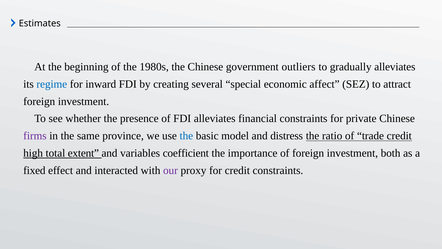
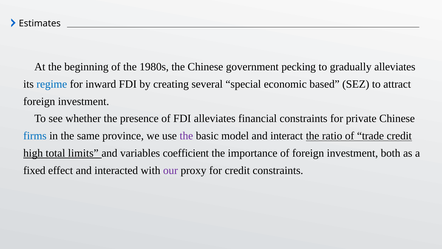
outliers: outliers -> pecking (299, 67)
affect: affect -> based (325, 84)
firms colour: purple -> blue (35, 136)
the colour: blue -> purple (186, 136)
distress: distress -> interact (287, 136)
extent: extent -> limits (83, 153)
